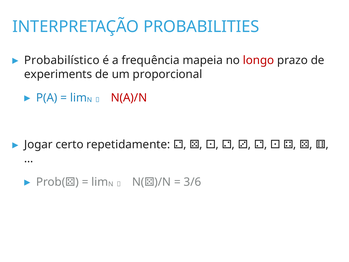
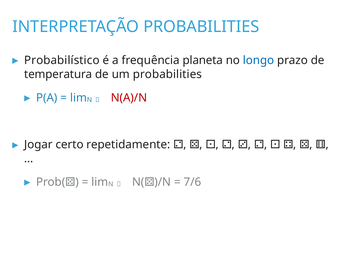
mapeia: mapeia -> planeta (203, 60)
longo colour: red -> blue (259, 60)
experiments: experiments -> temperatura (58, 74)
um proporcional: proporcional -> probabilities (167, 74)
3/6: 3/6 -> 7/6 (192, 182)
